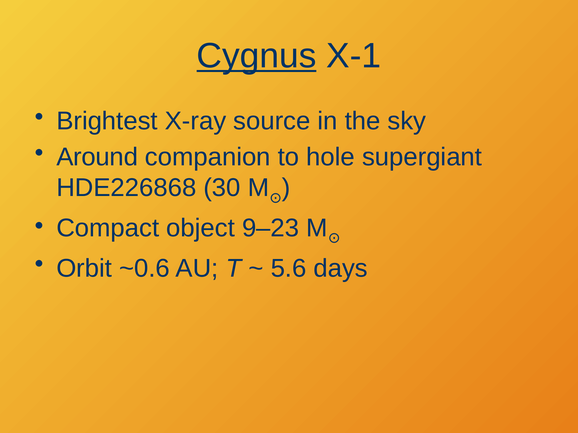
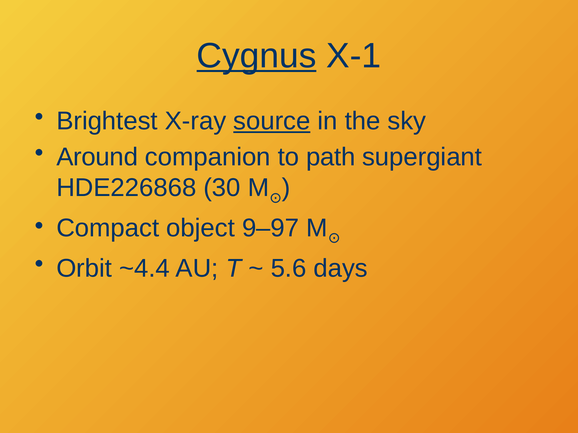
source underline: none -> present (272, 121)
hole: hole -> path (331, 157)
9–23: 9–23 -> 9–97 (271, 228)
~0.6: ~0.6 -> ~4.4 (144, 269)
